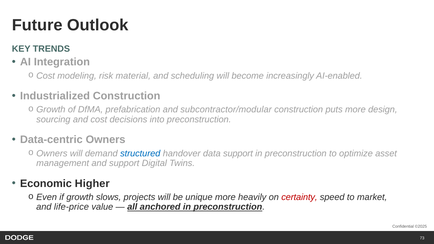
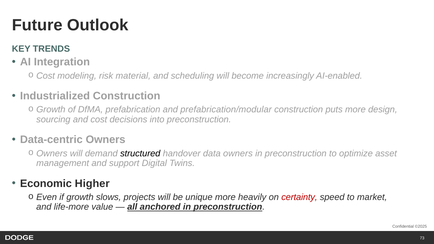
subcontractor/modular: subcontractor/modular -> prefabrication/modular (226, 110)
structured colour: blue -> black (140, 153)
data support: support -> owners (238, 153)
life-price: life-price -> life-more (71, 207)
